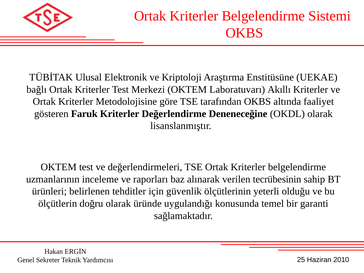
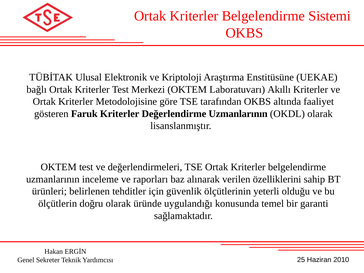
Değerlendirme Deneneceğine: Deneneceğine -> Uzmanlarının (238, 114)
tecrübesinin: tecrübesinin -> özelliklerini (277, 179)
